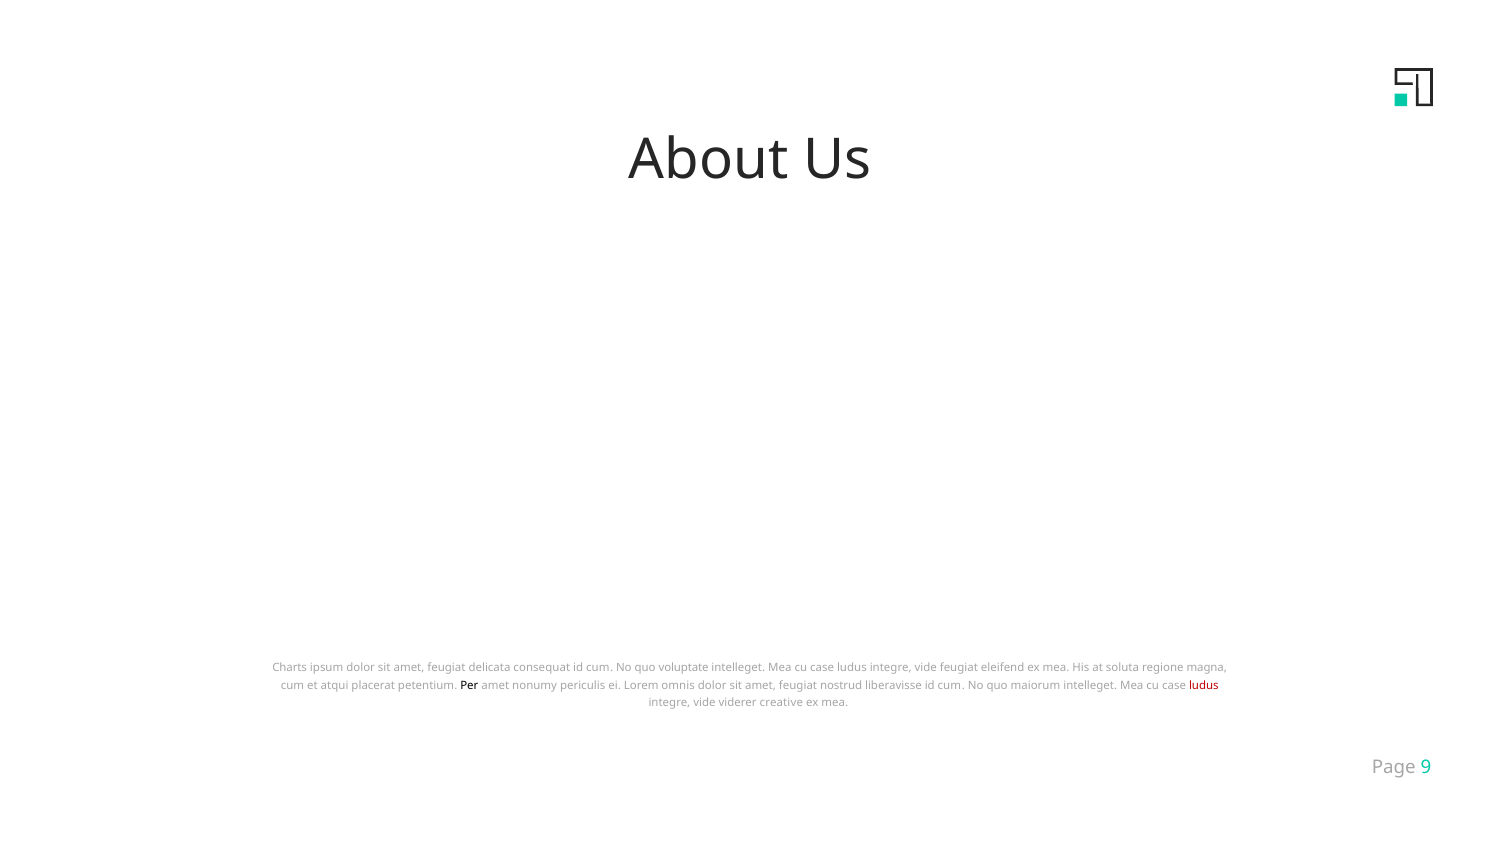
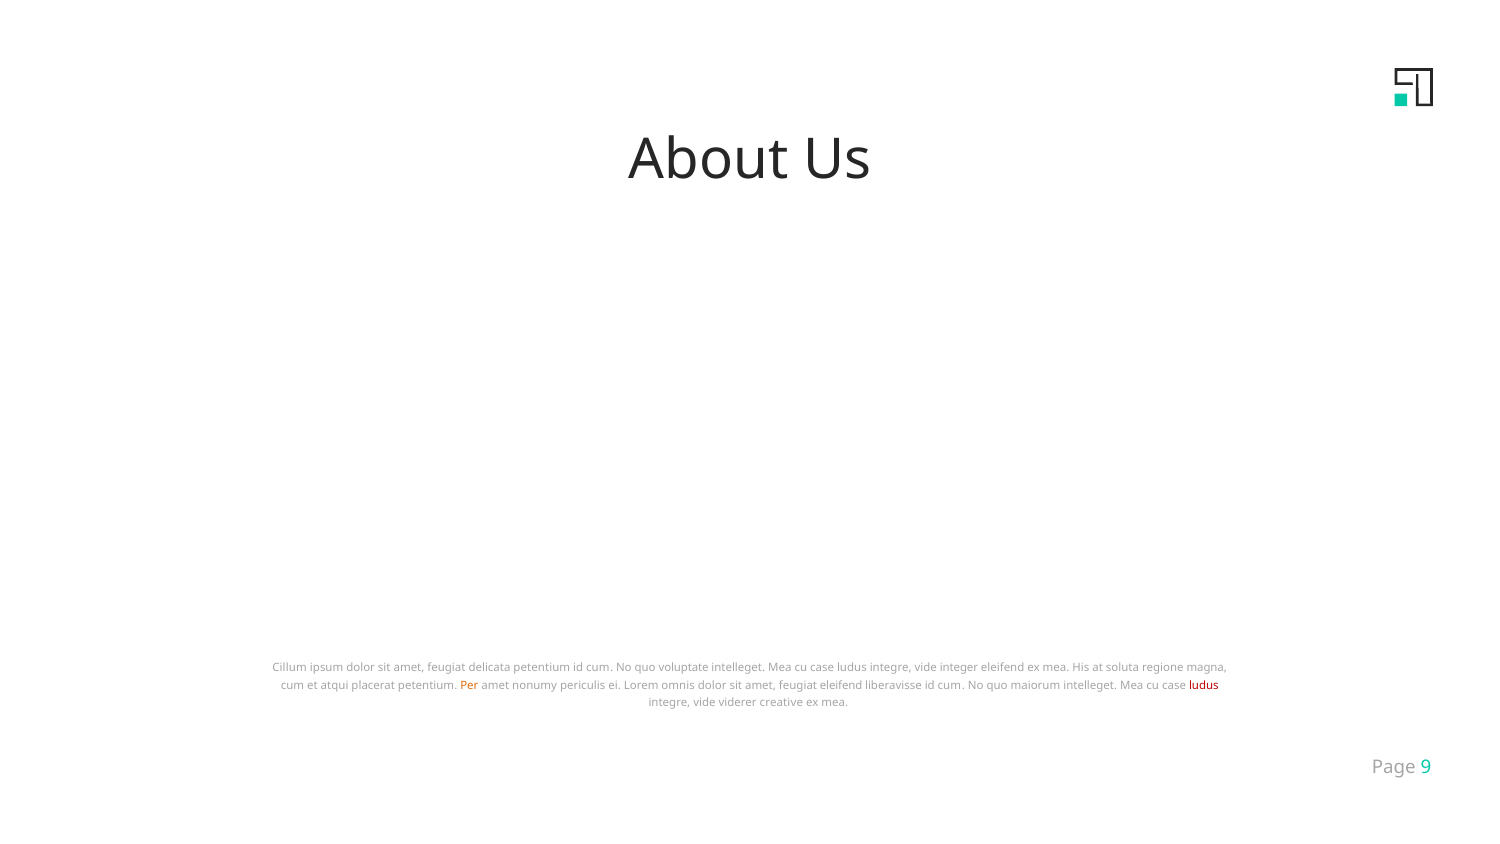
Charts: Charts -> Cillum (290, 667)
delicata consequat: consequat -> petentium (542, 667)
vide feugiat: feugiat -> integer (959, 667)
Per colour: black -> orange (469, 685)
feugiat nostrud: nostrud -> eleifend (841, 685)
